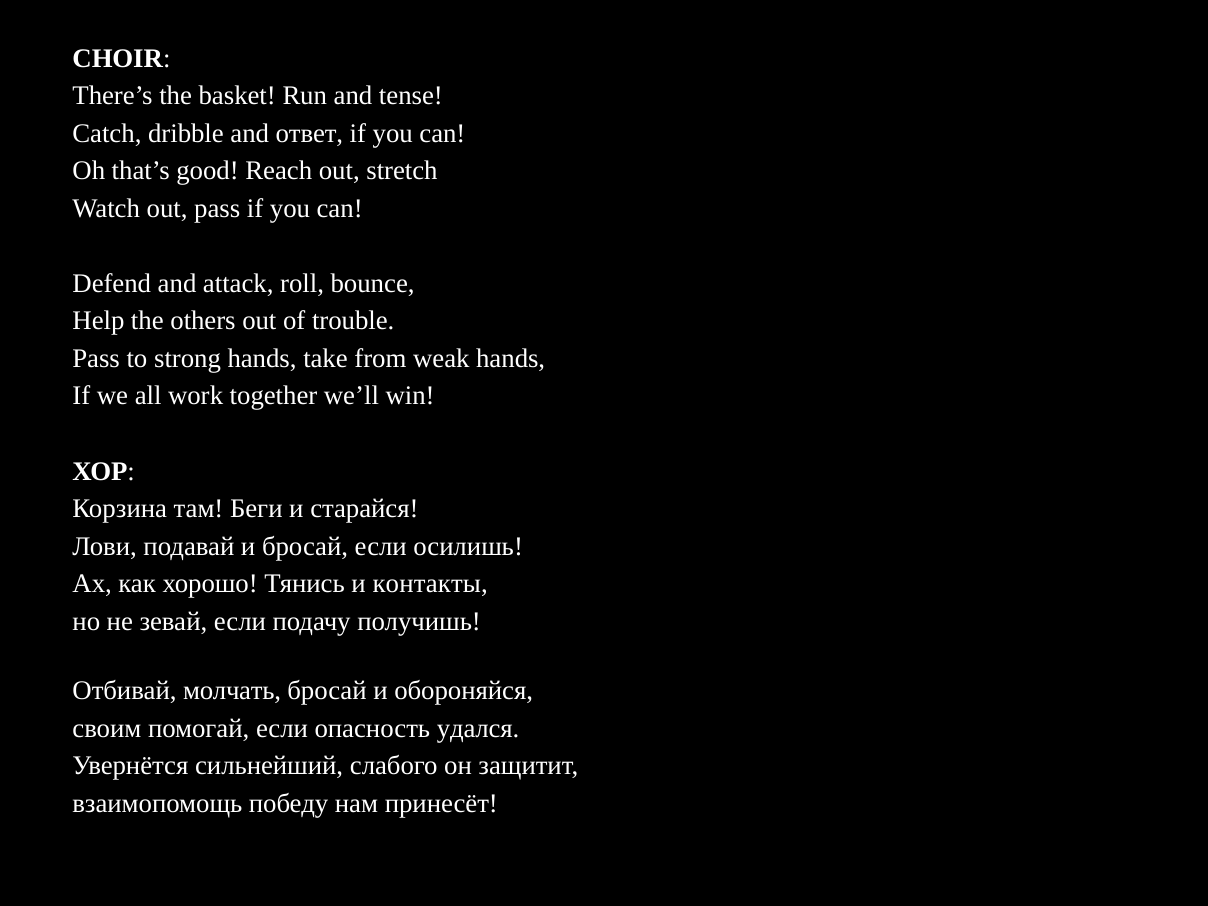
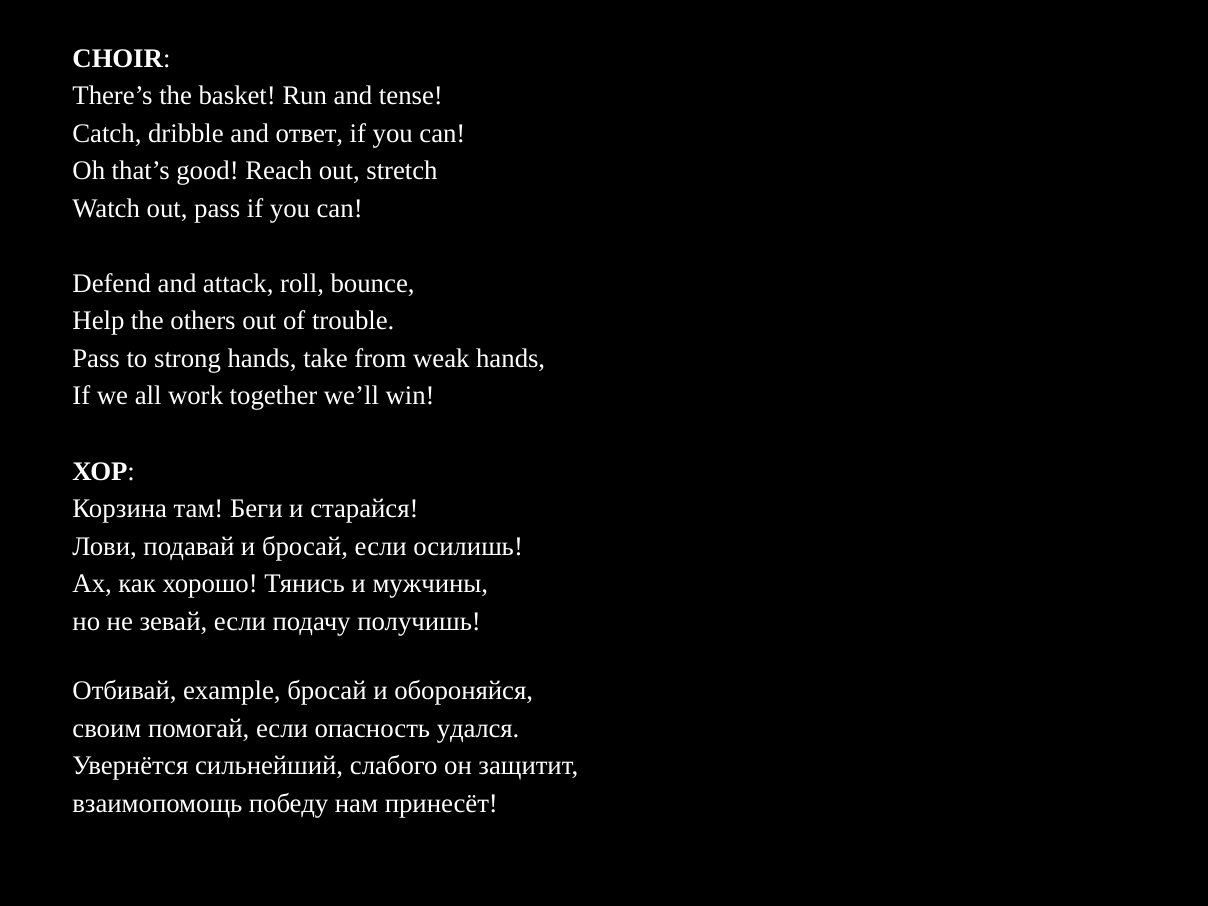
контакты: контакты -> мужчины (430, 584)
молчать: молчать -> example (232, 691)
